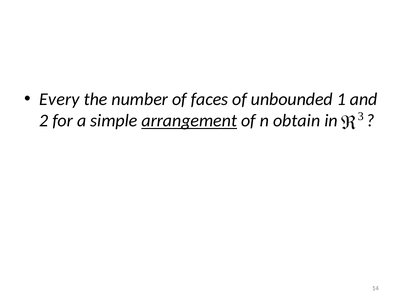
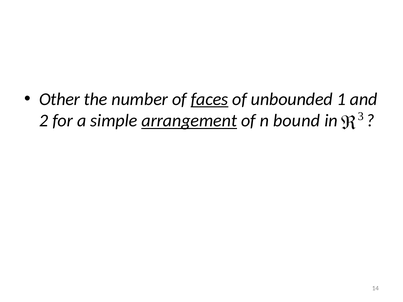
Every: Every -> Other (60, 99)
faces underline: none -> present (210, 99)
obtain: obtain -> bound (297, 121)
